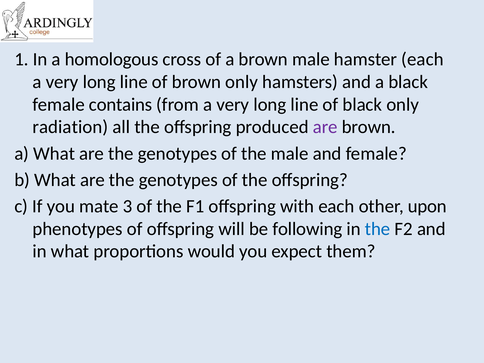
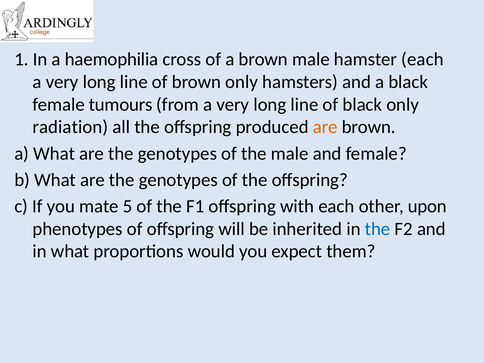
homologous: homologous -> haemophilia (112, 59)
contains: contains -> tumours (121, 105)
are colour: purple -> orange (325, 127)
3: 3 -> 5 (127, 206)
following: following -> inherited (307, 229)
